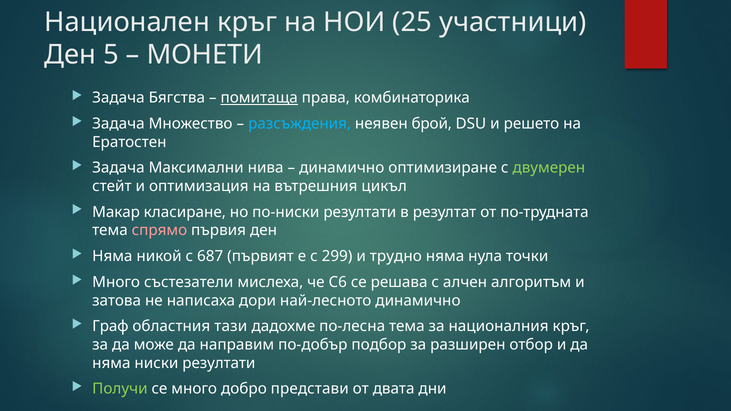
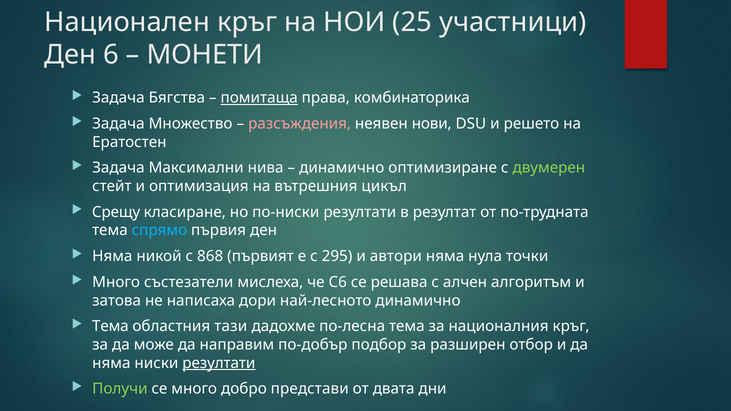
5: 5 -> 6 (111, 55)
разсъждения colour: light blue -> pink (300, 124)
брой: брой -> нови (432, 124)
Макар: Макар -> Срещу (116, 212)
спрямо colour: pink -> light blue (159, 231)
687: 687 -> 868 (210, 256)
299: 299 -> 295 (337, 256)
трудно: трудно -> автори (396, 256)
Граф: Граф -> Тема (110, 327)
резултати underline: none -> present (219, 363)
